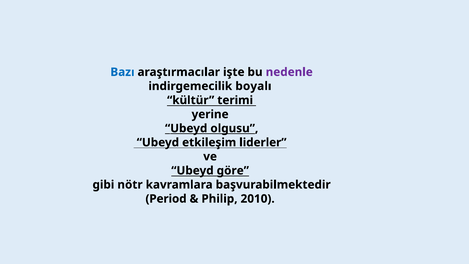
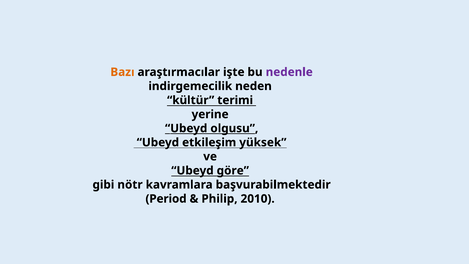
Bazı colour: blue -> orange (122, 72)
boyalı: boyalı -> neden (253, 86)
liderler: liderler -> yüksek (263, 142)
